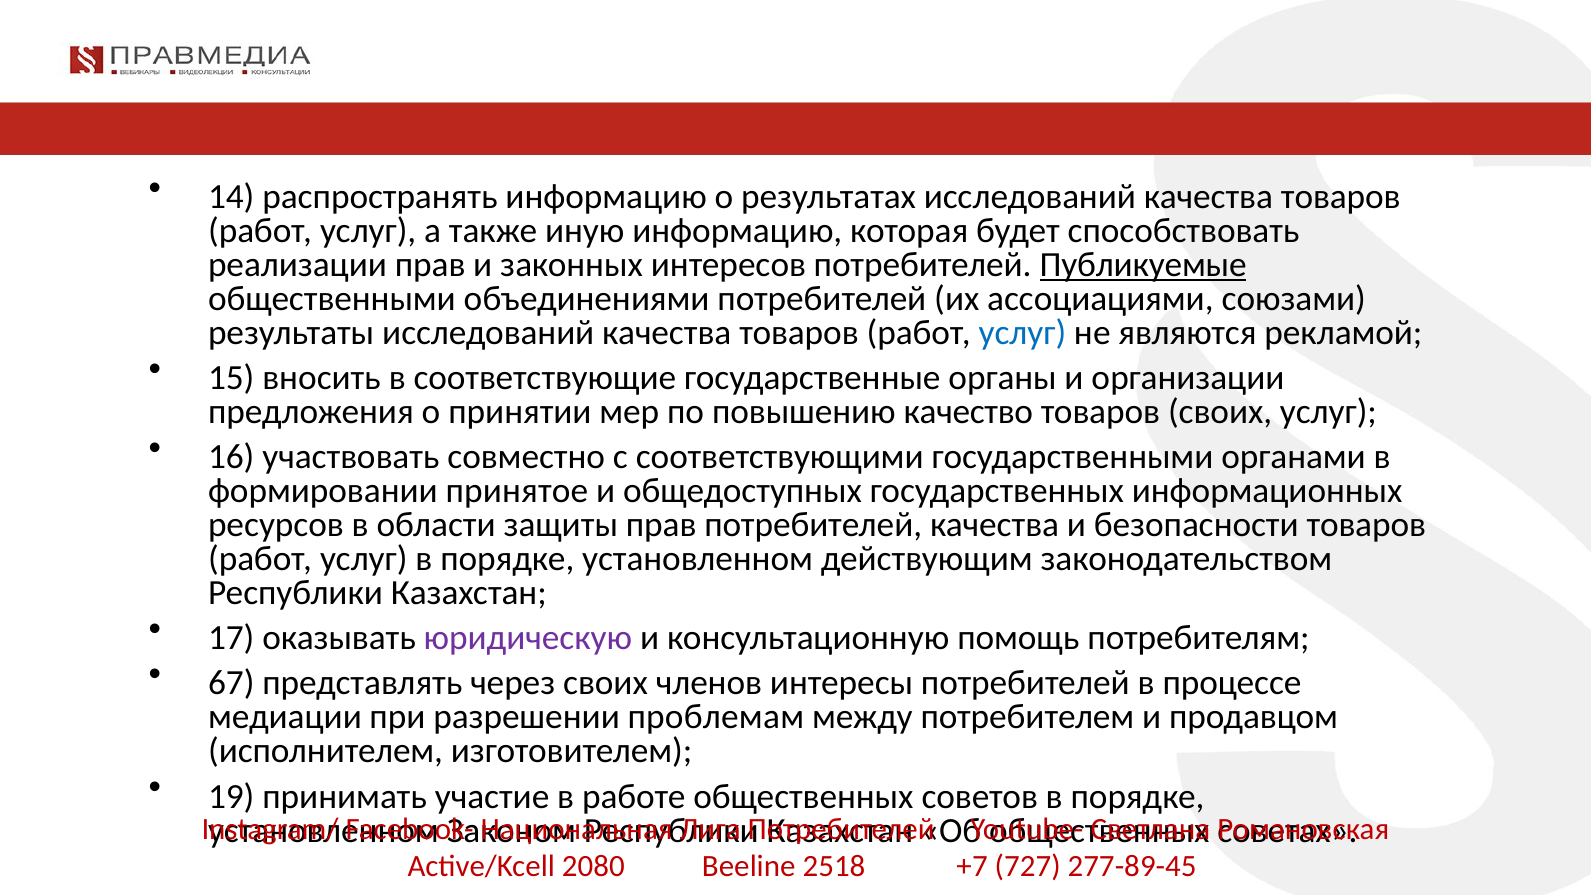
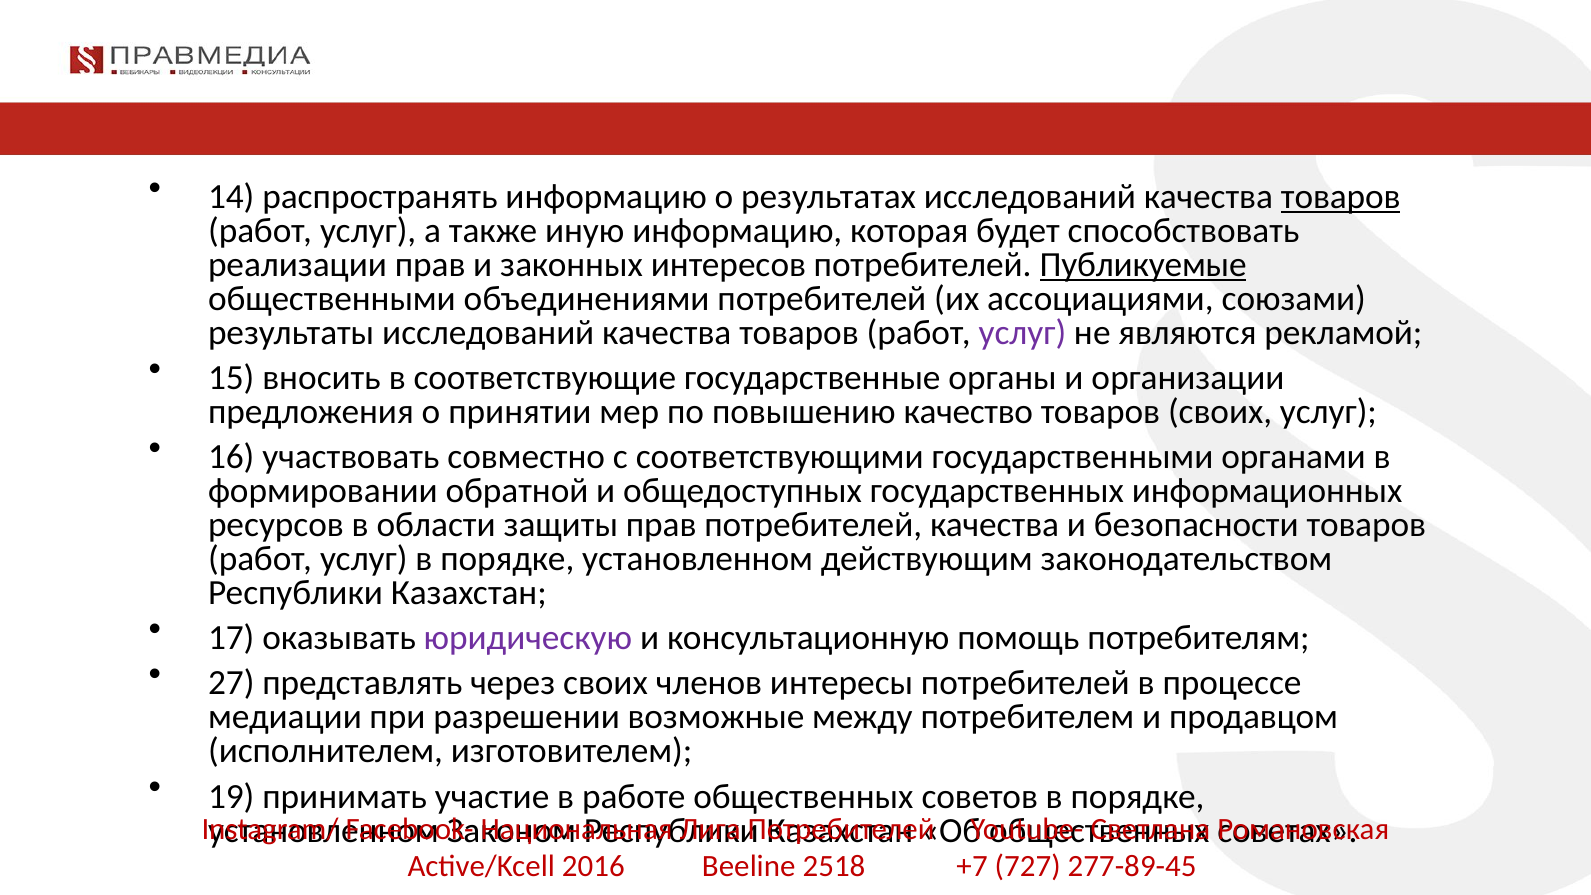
товаров underline: none -> present (1341, 197)
услуг colour: blue -> purple (1022, 333)
принятое: принятое -> обратной (517, 491)
67: 67 -> 27 (231, 683)
проблемам: проблемам -> возможные (716, 717)
2080: 2080 -> 2016 (593, 866)
